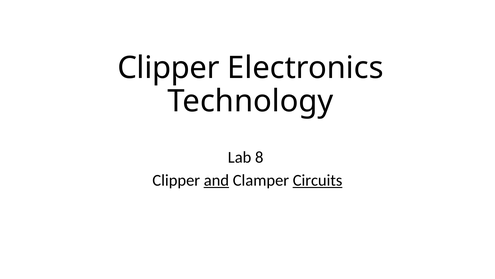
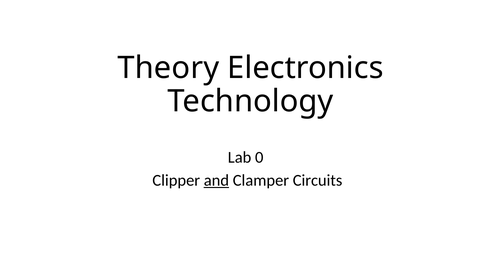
Clipper: Clipper -> Theory (168, 68)
8: 8 -> 0 (259, 157)
Circuits underline: present -> none (318, 180)
